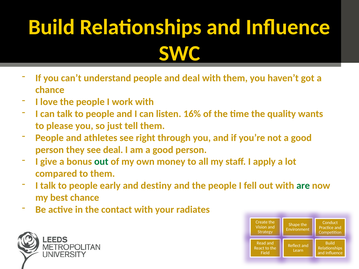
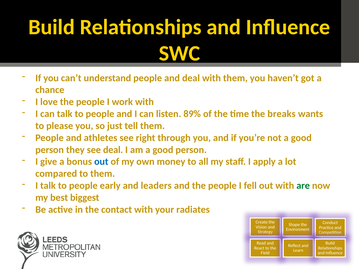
16%: 16% -> 89% (192, 114)
quality: quality -> breaks (282, 114)
out colour: green -> blue (101, 162)
destiny: destiny -> leaders (156, 186)
best chance: chance -> biggest (85, 198)
